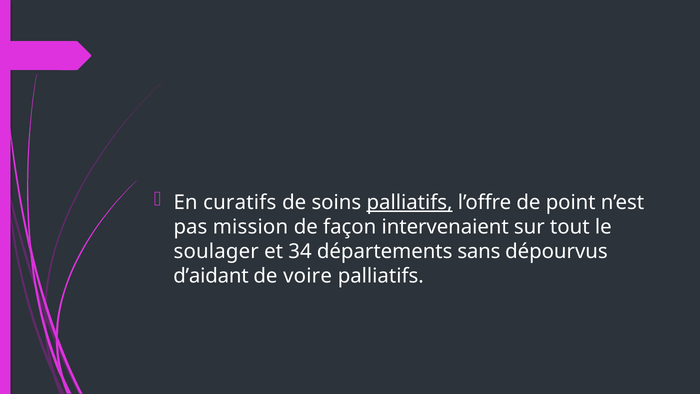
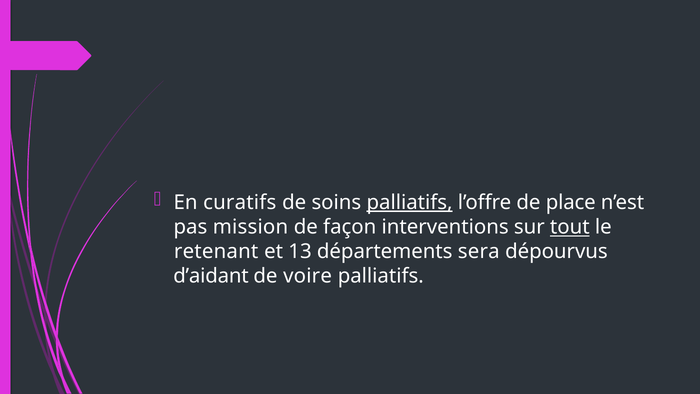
point: point -> place (571, 202)
intervenaient: intervenaient -> interventions (445, 227)
tout underline: none -> present (570, 227)
soulager: soulager -> retenant (216, 251)
34: 34 -> 13 (300, 251)
sans: sans -> sera (479, 251)
